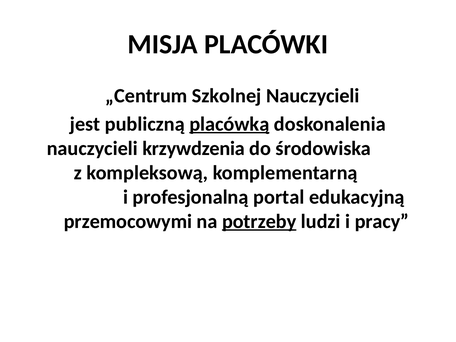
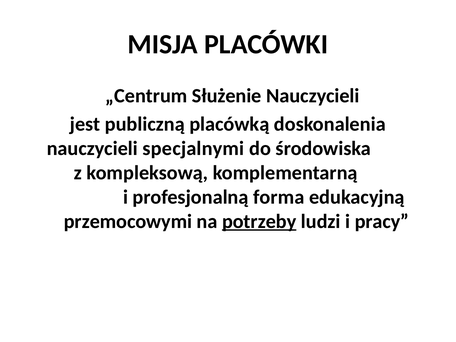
Szkolnej: Szkolnej -> Służenie (227, 96)
placówką underline: present -> none (229, 124)
krzywdzenia: krzywdzenia -> specjalnymi (193, 148)
portal: portal -> forma (279, 197)
